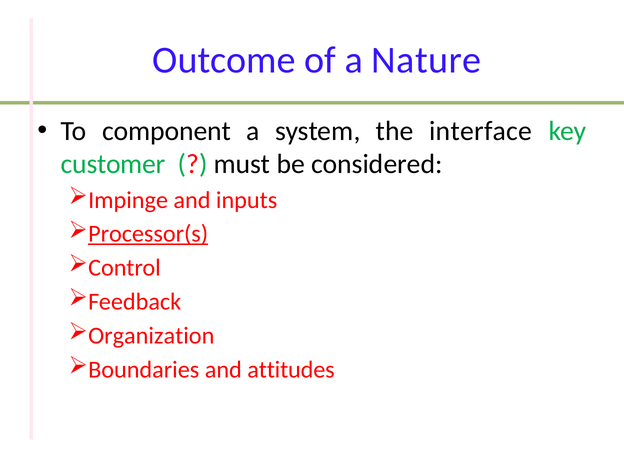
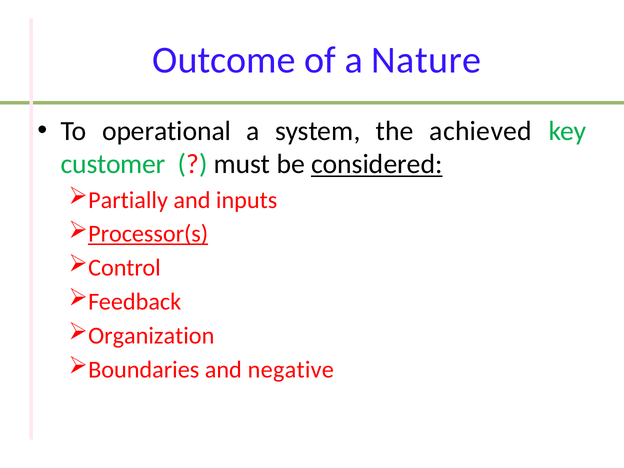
component: component -> operational (167, 131)
interface: interface -> achieved (481, 131)
considered underline: none -> present (377, 164)
Impinge: Impinge -> Partially (128, 200)
attitudes: attitudes -> negative (291, 370)
